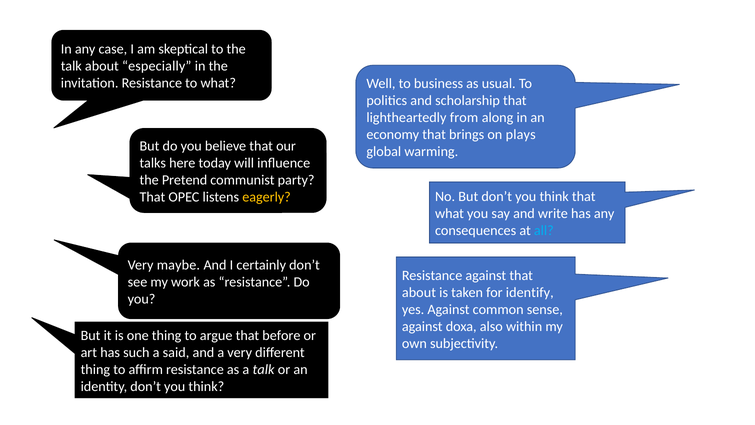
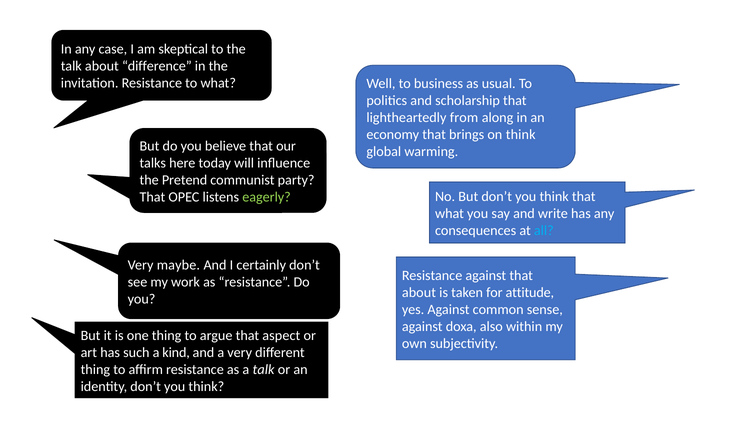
especially: especially -> difference (157, 66)
on plays: plays -> think (521, 135)
eagerly colour: yellow -> light green (267, 197)
identify: identify -> attitude (530, 292)
before: before -> aspect (281, 335)
said: said -> kind (176, 352)
